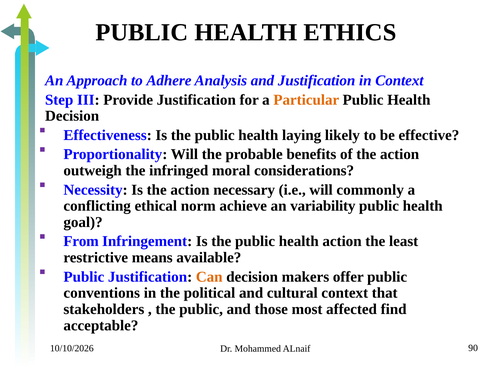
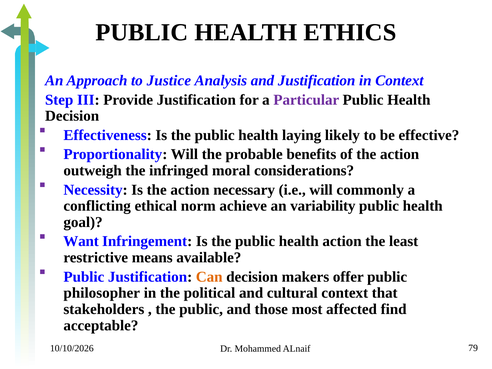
Adhere: Adhere -> Justice (169, 81)
Particular colour: orange -> purple (306, 100)
From: From -> Want (81, 241)
conventions: conventions -> philosopher (102, 293)
90: 90 -> 79 (473, 348)
